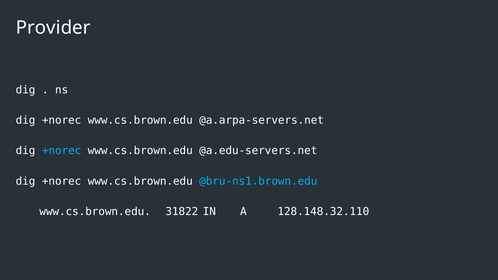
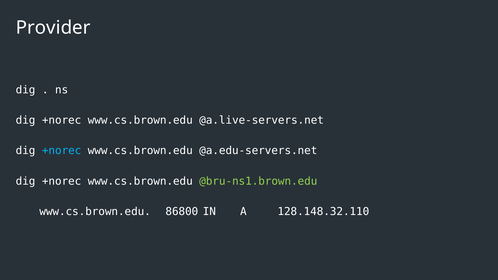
@a.arpa-servers.net: @a.arpa-servers.net -> @a.live-servers.net (262, 120)
@bru-ns1.brown.edu colour: light blue -> light green (258, 181)
31822: 31822 -> 86800 (182, 212)
